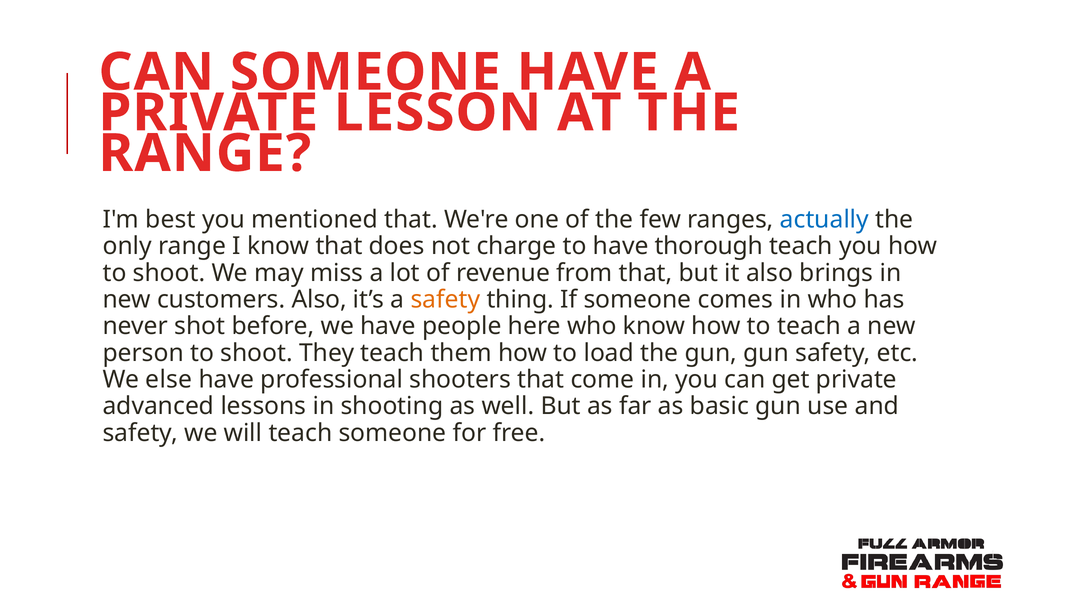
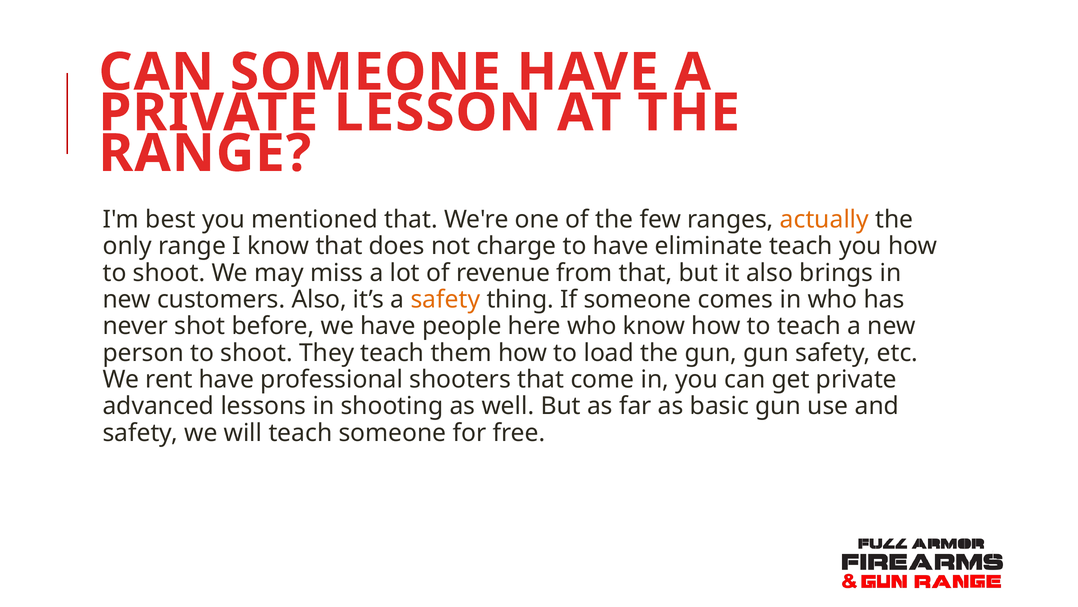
actually colour: blue -> orange (824, 219)
thorough: thorough -> eliminate (709, 246)
else: else -> rent (169, 379)
